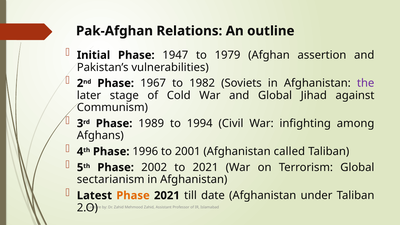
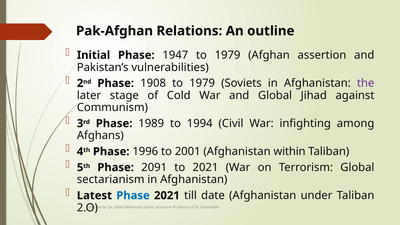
1967: 1967 -> 1908 (153, 83)
1982: 1982 -> 1979 (202, 83)
called: called -> within (289, 152)
2002: 2002 -> 2091 (154, 167)
Phase colour: orange -> blue (133, 196)
